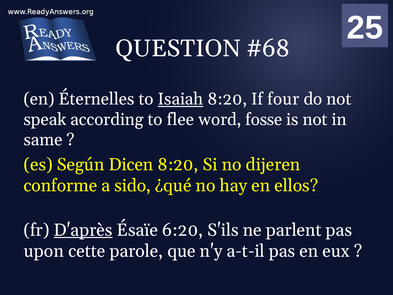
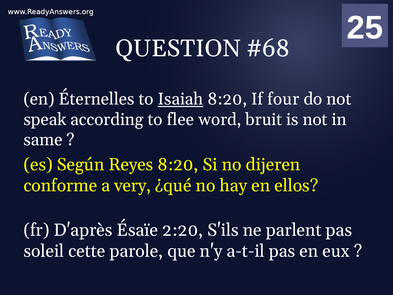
fosse: fosse -> bruit (264, 119)
Dicen: Dicen -> Reyes (131, 165)
sido: sido -> very (133, 186)
D'après underline: present -> none (83, 230)
6:20: 6:20 -> 2:20 (183, 230)
upon: upon -> soleil (44, 251)
